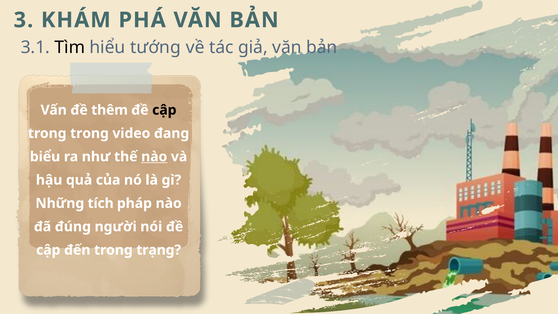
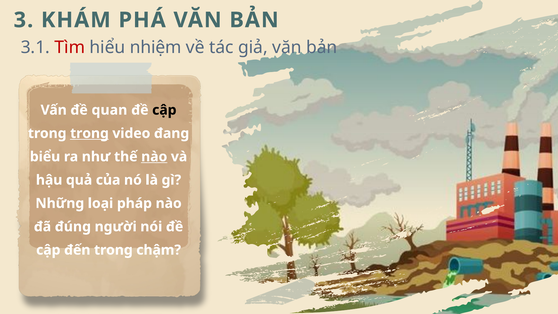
Tìm colour: black -> red (70, 47)
tướng: tướng -> nhiệm (156, 47)
thêm: thêm -> quan (109, 110)
trong underline: none -> present (89, 133)
tích: tích -> loại (101, 203)
trạng: trạng -> chậm (159, 250)
